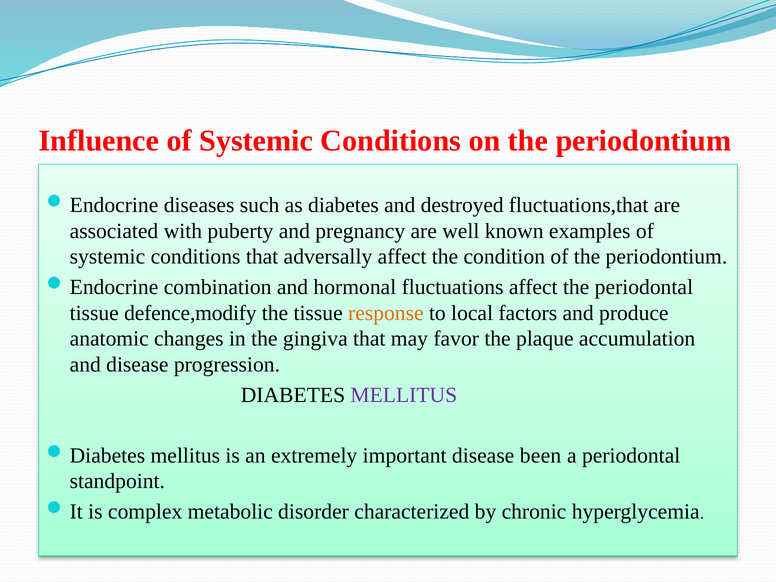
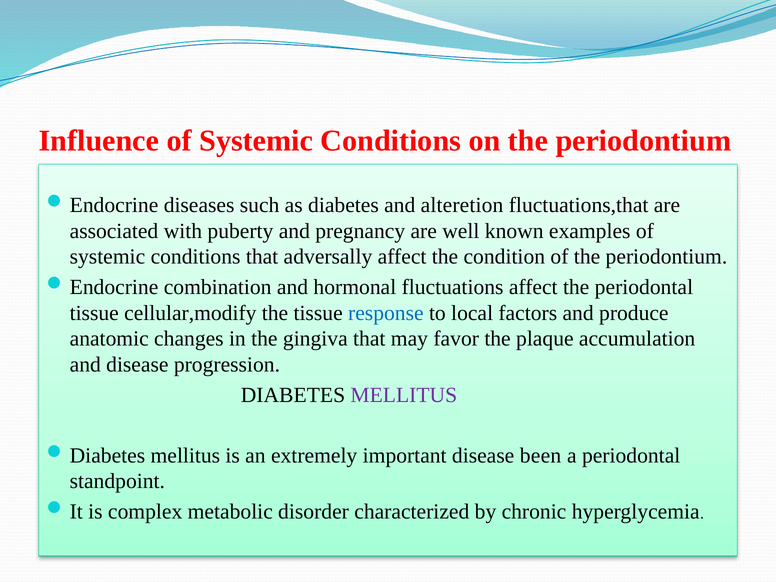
destroyed: destroyed -> alteretion (462, 205)
defence,modify: defence,modify -> cellular,modify (190, 313)
response colour: orange -> blue (386, 313)
